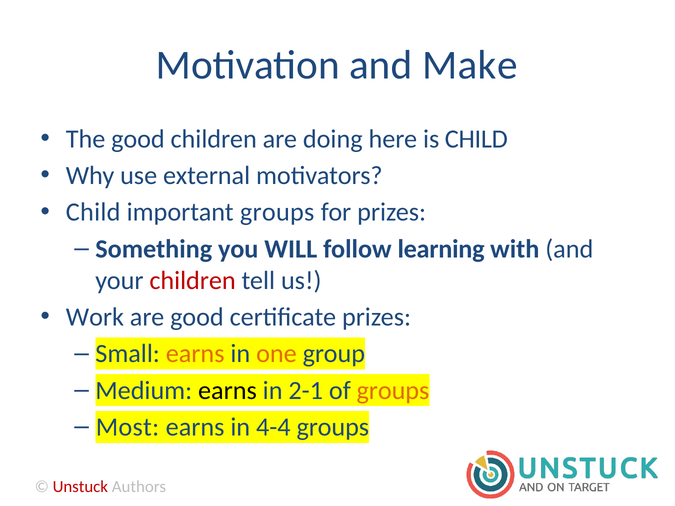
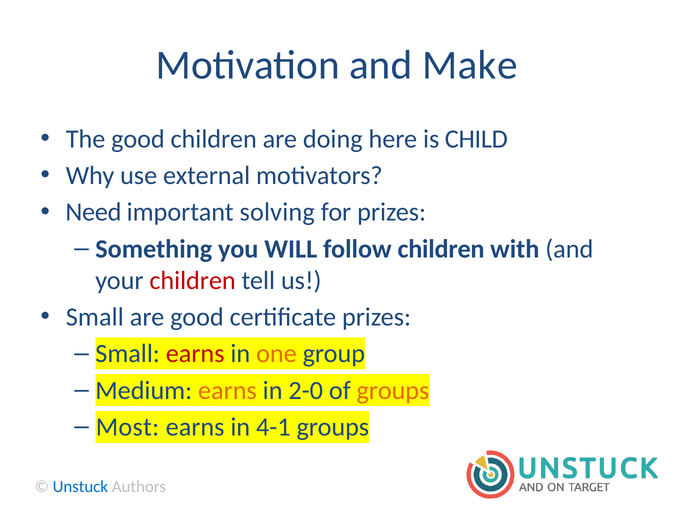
Child: Child -> Need (93, 212)
important groups: groups -> solving (277, 212)
follow learning: learning -> children (441, 249)
Work: Work -> Small (95, 317)
earns colour: orange -> red (195, 354)
earns colour: black -> orange (227, 391)
2-1: 2-1 -> 2-0 (306, 391)
4-4: 4-4 -> 4-1 (273, 427)
Unstuck colour: red -> blue (80, 487)
